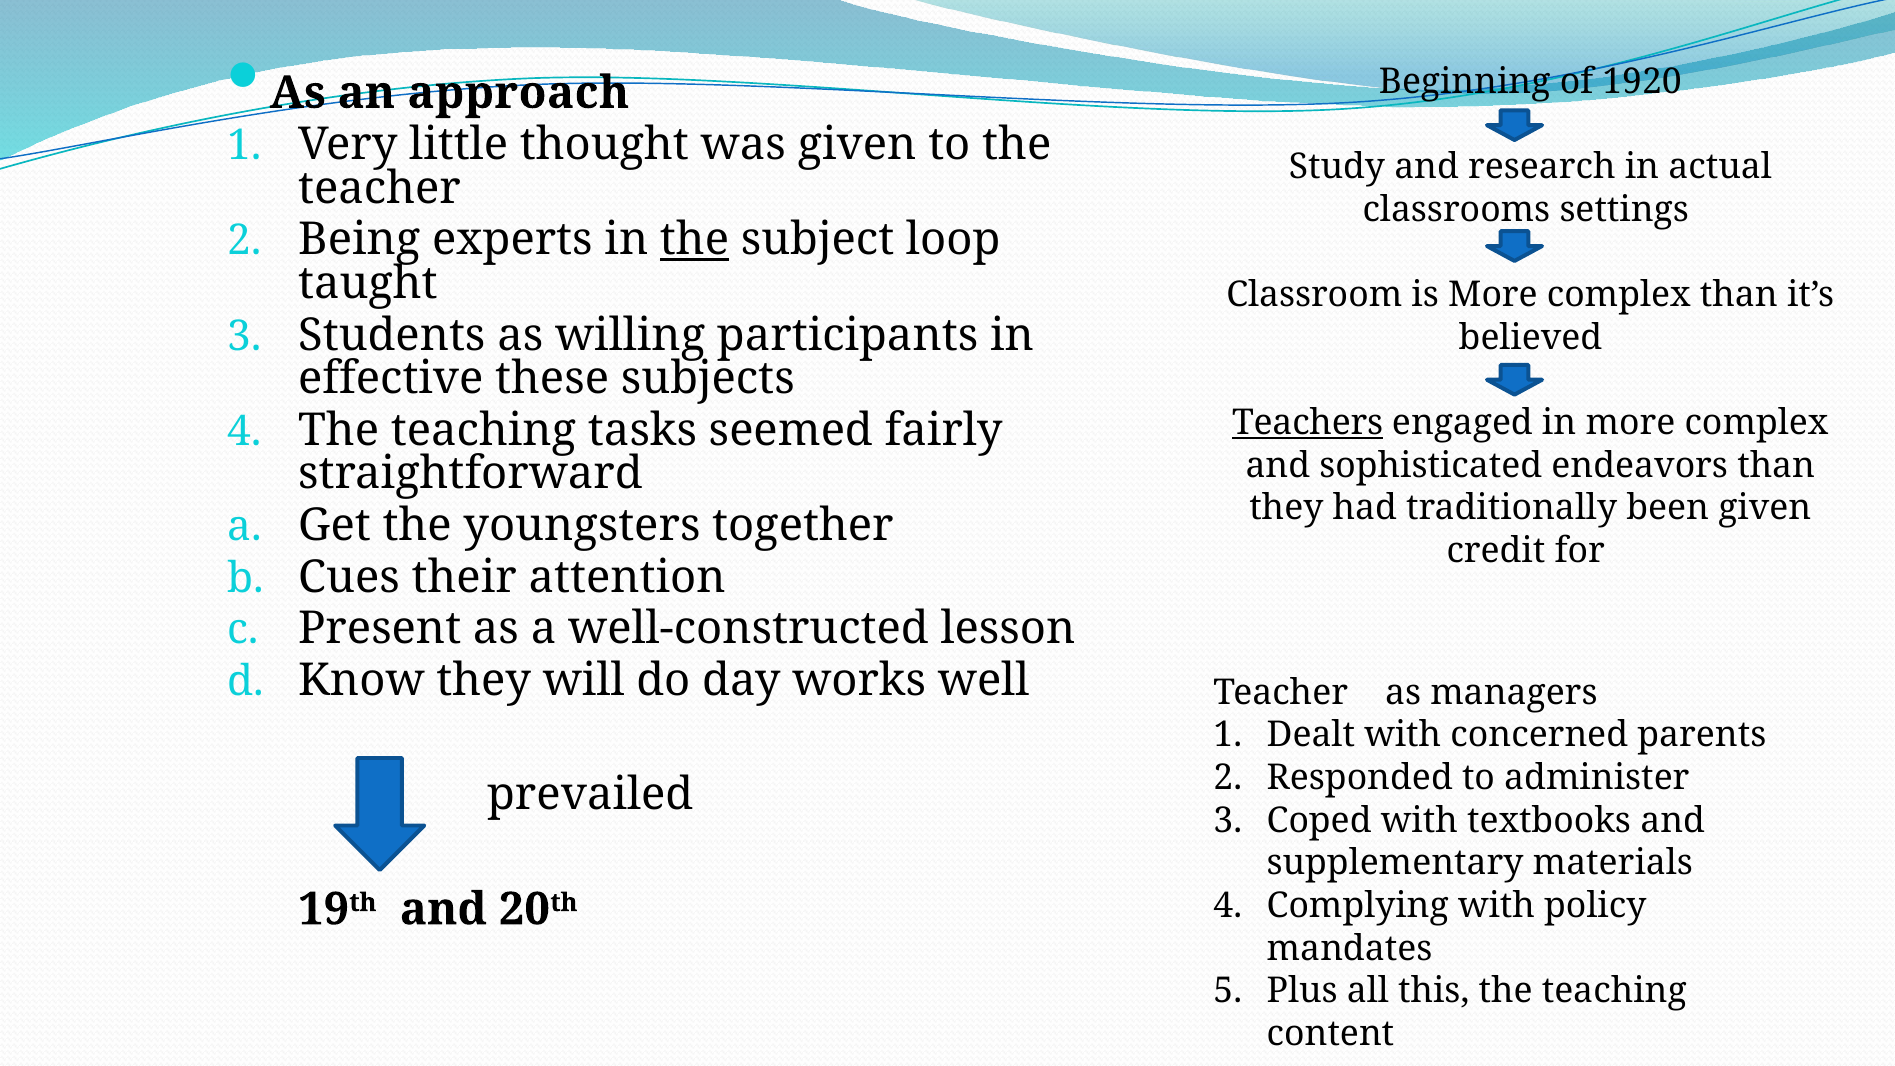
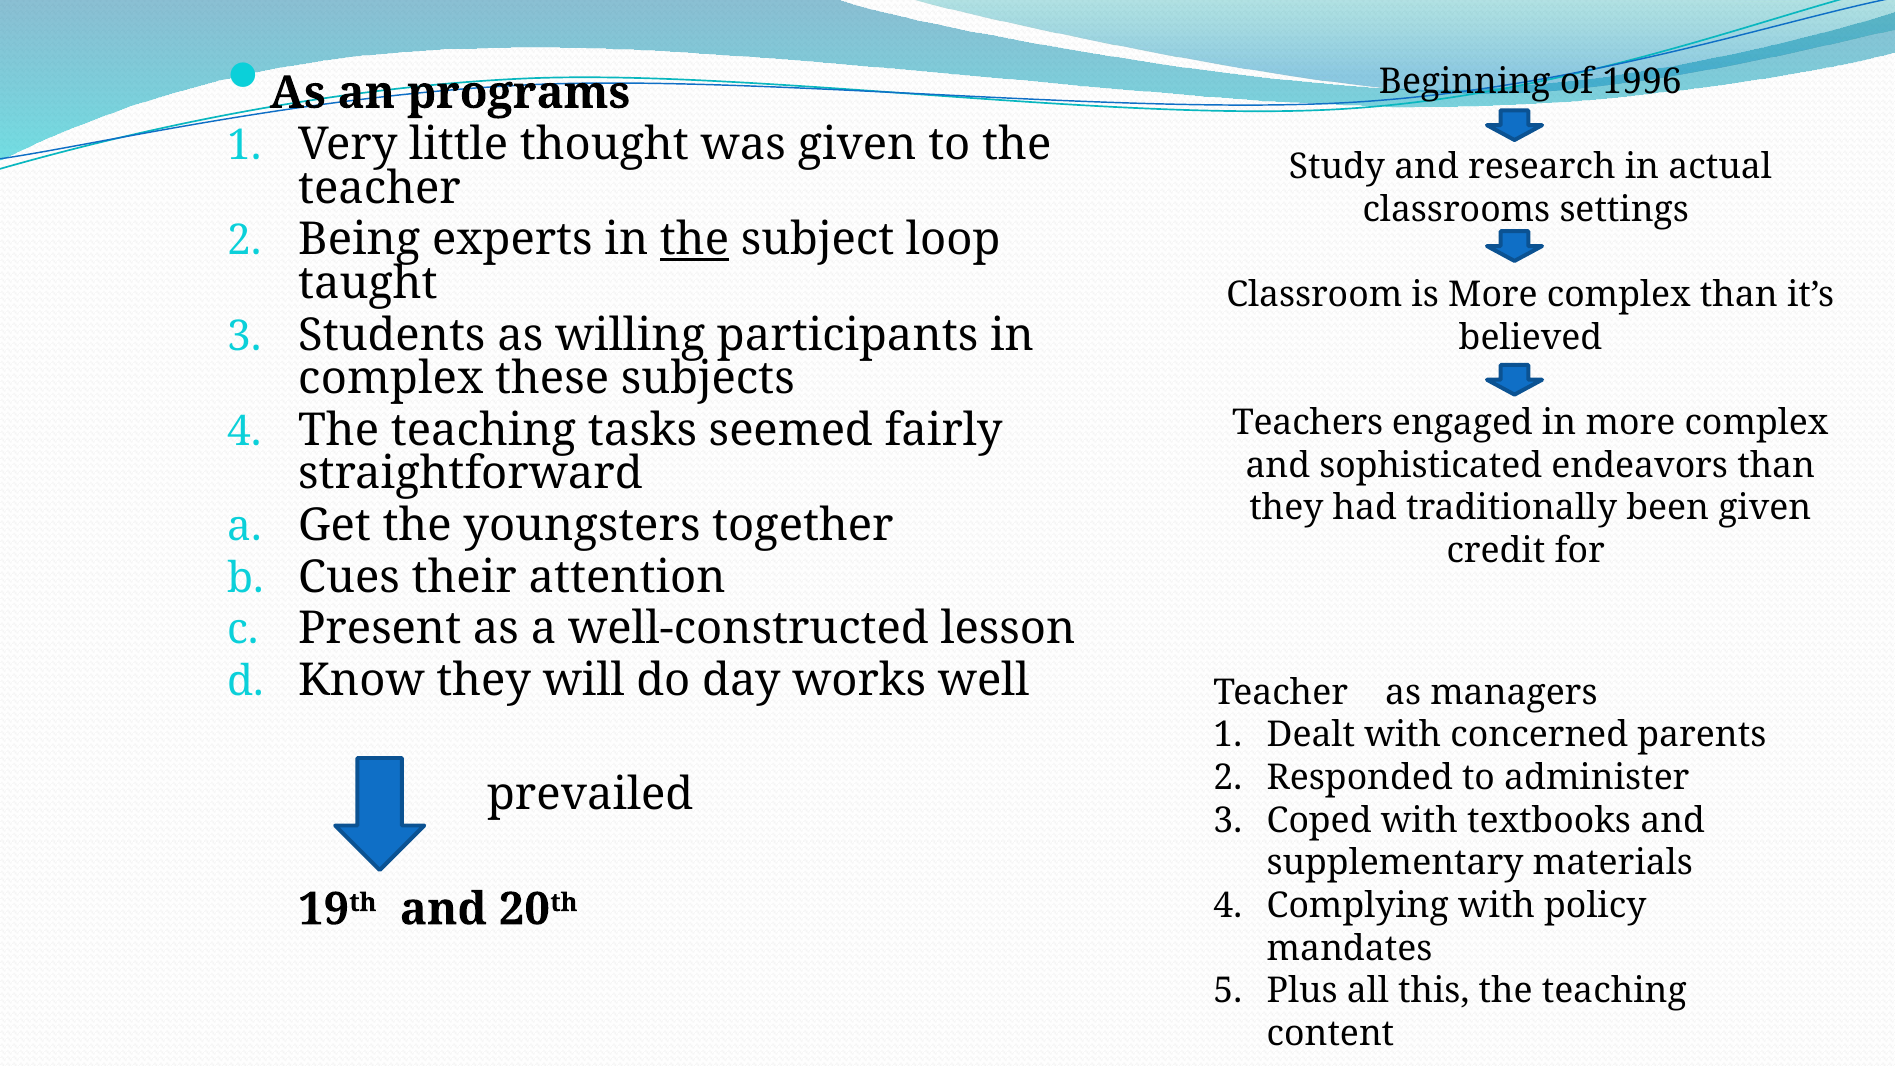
approach: approach -> programs (519, 93)
1920: 1920 -> 1996 (1642, 82)
effective: effective -> complex (391, 379)
Teachers underline: present -> none (1308, 423)
